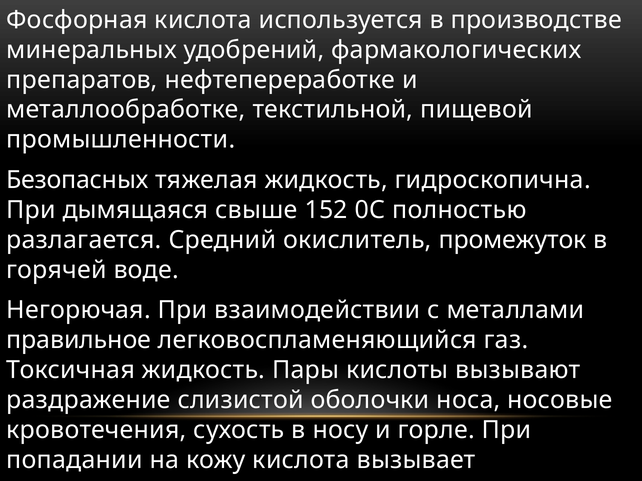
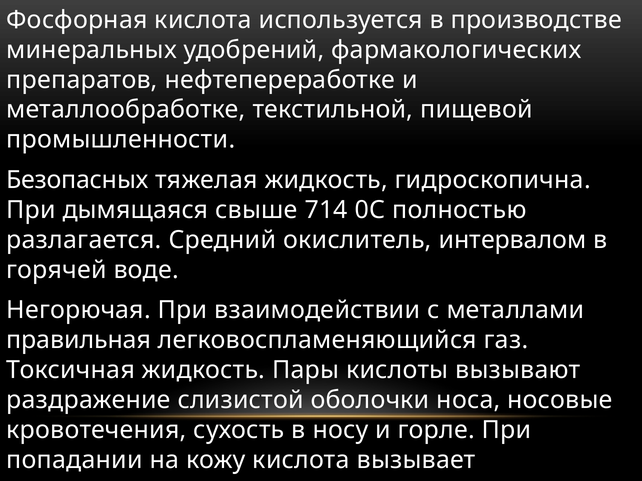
152: 152 -> 714 (326, 210)
промежуток: промежуток -> интервалом (513, 240)
правильное: правильное -> правильная (79, 340)
